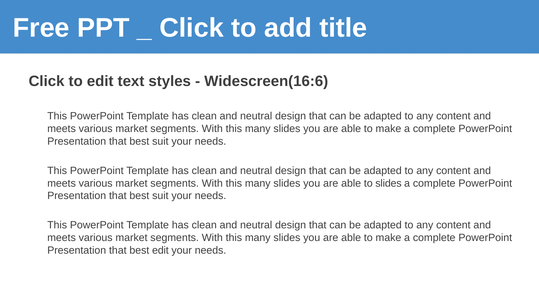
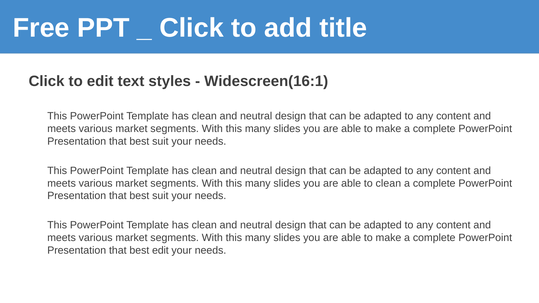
Widescreen(16:6: Widescreen(16:6 -> Widescreen(16:1 (266, 81)
to slides: slides -> clean (388, 183)
